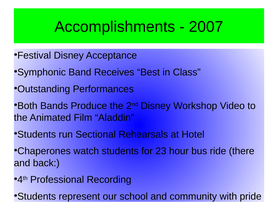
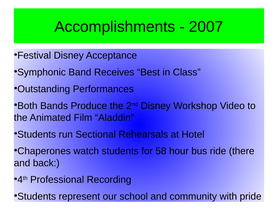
23: 23 -> 58 (161, 151)
